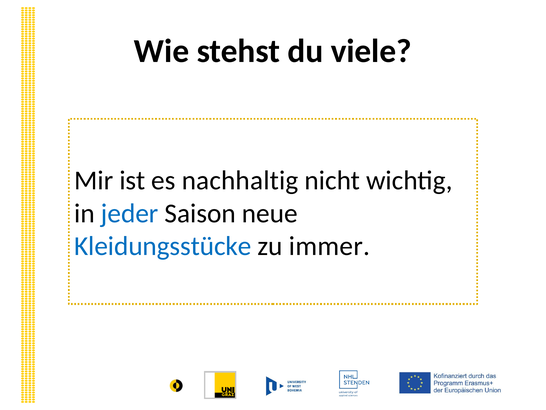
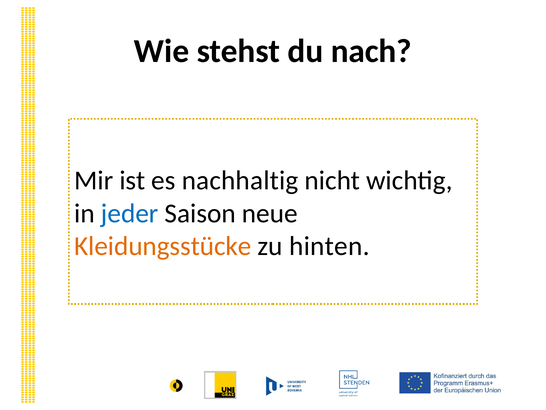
viele: viele -> nach (371, 51)
Kleidungsstücke colour: blue -> orange (163, 246)
immer: immer -> hinten (329, 246)
